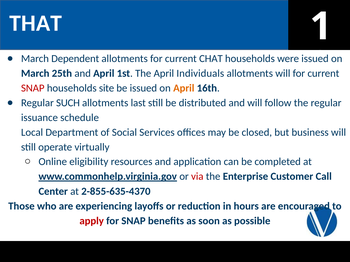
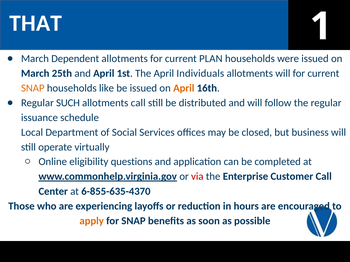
CHAT: CHAT -> PLAN (211, 59)
SNAP colour: red -> orange (33, 88)
site: site -> like (107, 88)
allotments last: last -> call (138, 103)
resources: resources -> questions (132, 162)
2-855-635-4370: 2-855-635-4370 -> 6-855-635-4370 (116, 192)
apply colour: red -> orange (92, 221)
